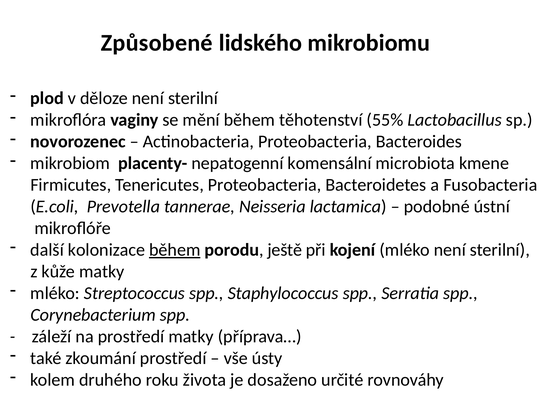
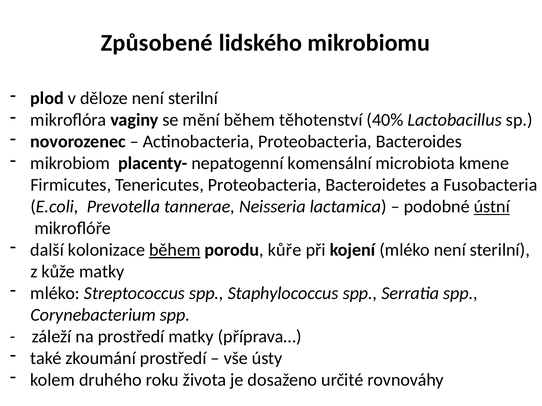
55%: 55% -> 40% (385, 120)
ústní underline: none -> present (492, 207)
ještě: ještě -> kůře (285, 250)
